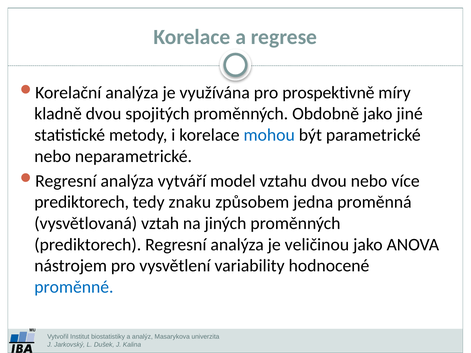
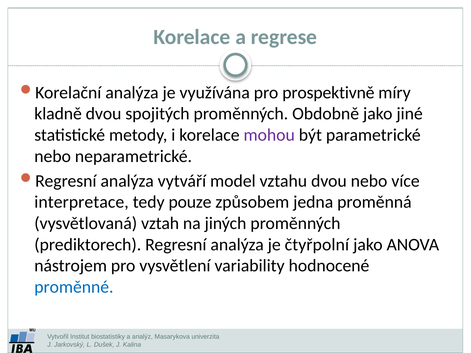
mohou colour: blue -> purple (269, 135)
prediktorech: prediktorech -> interpretace (81, 202)
znaku: znaku -> pouze (190, 202)
veličinou: veličinou -> čtyřpolní (317, 245)
